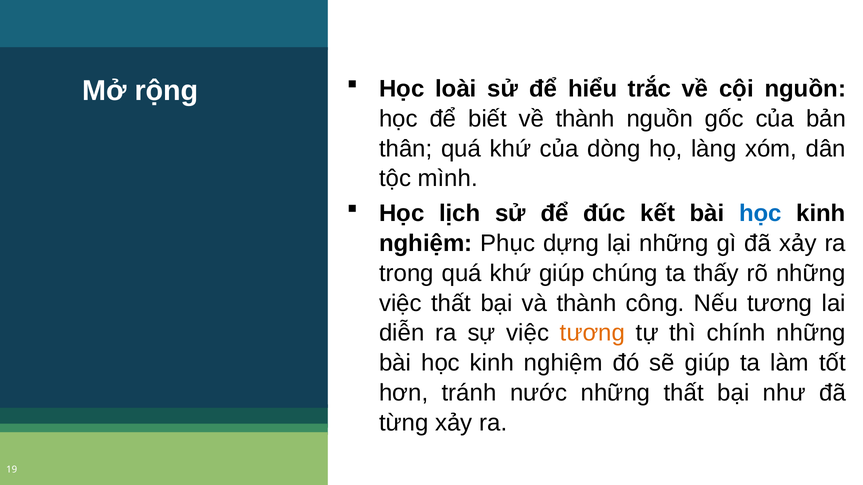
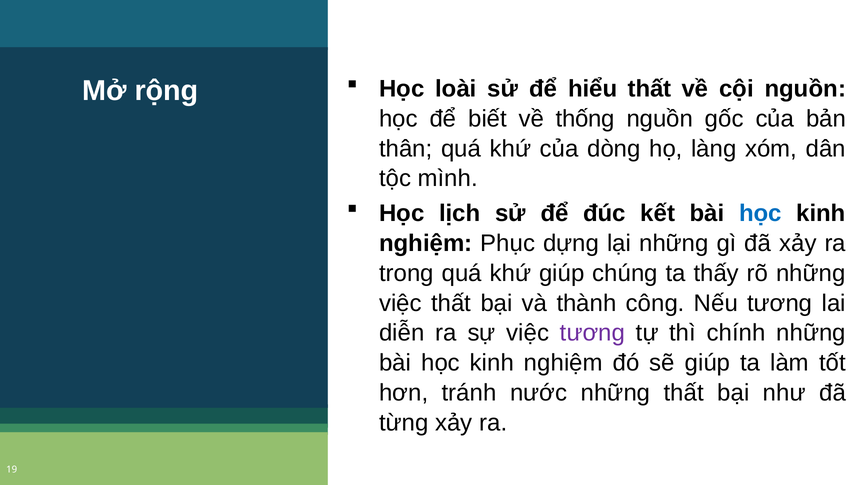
hiểu trắc: trắc -> thất (650, 89)
về thành: thành -> thống (585, 119)
tương colour: orange -> purple (592, 333)
